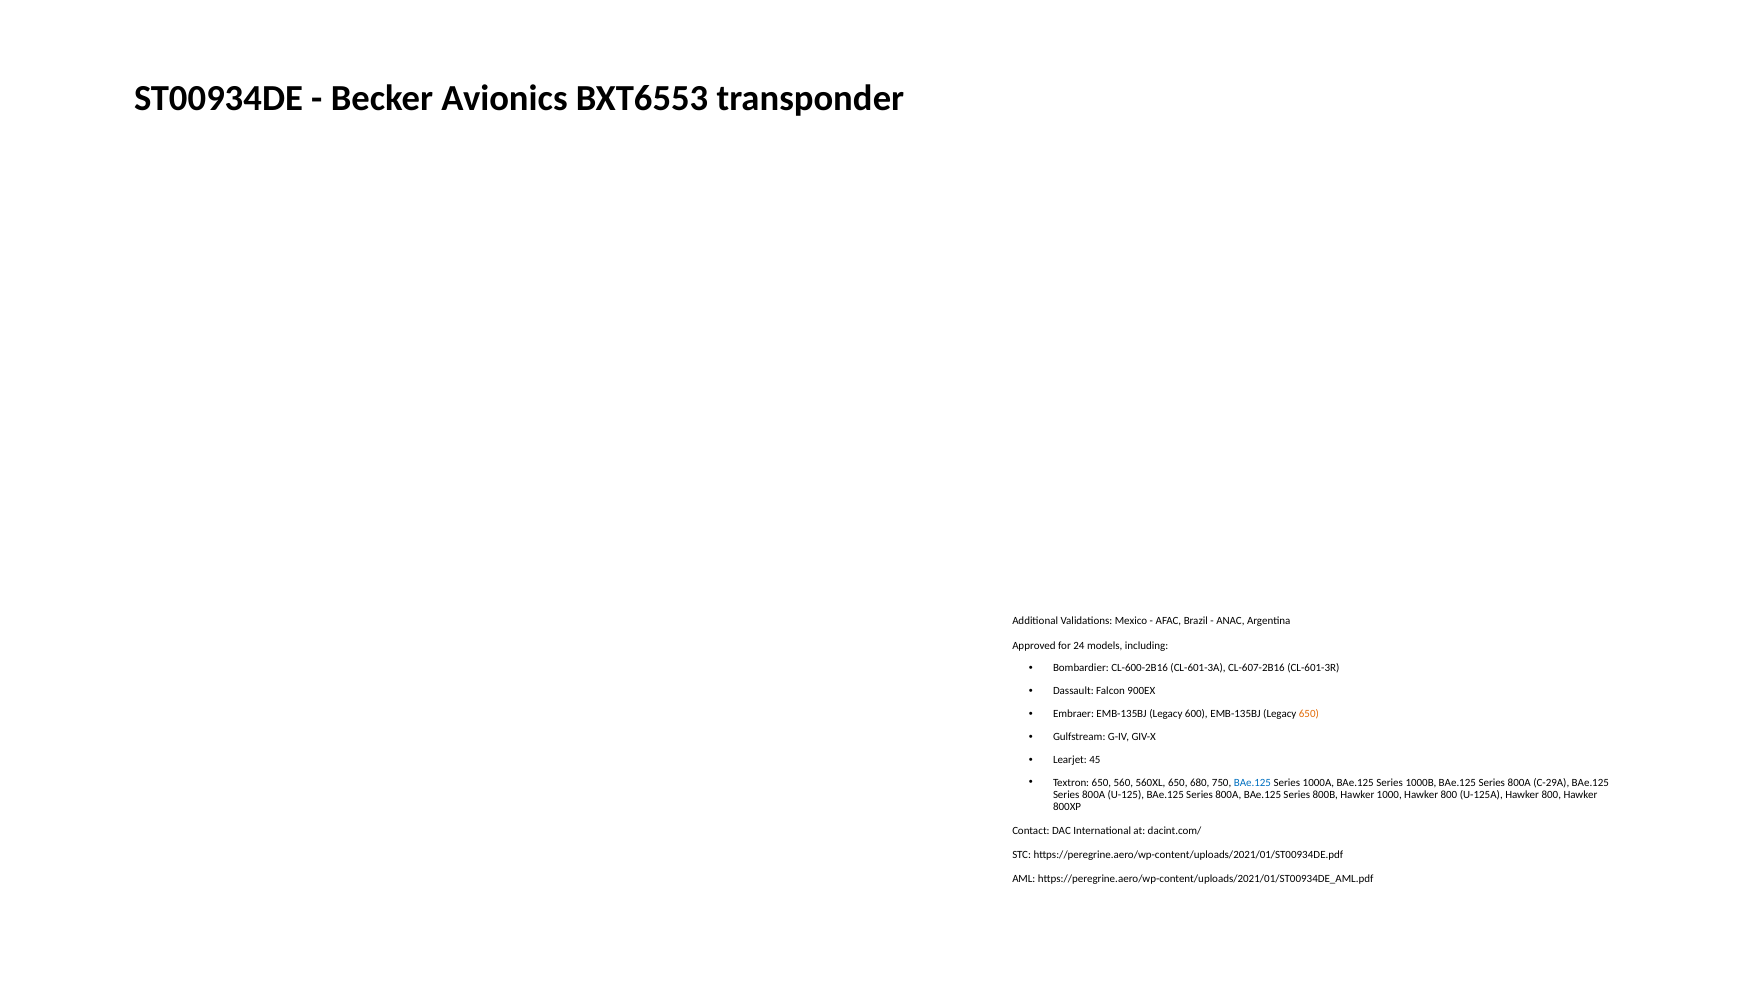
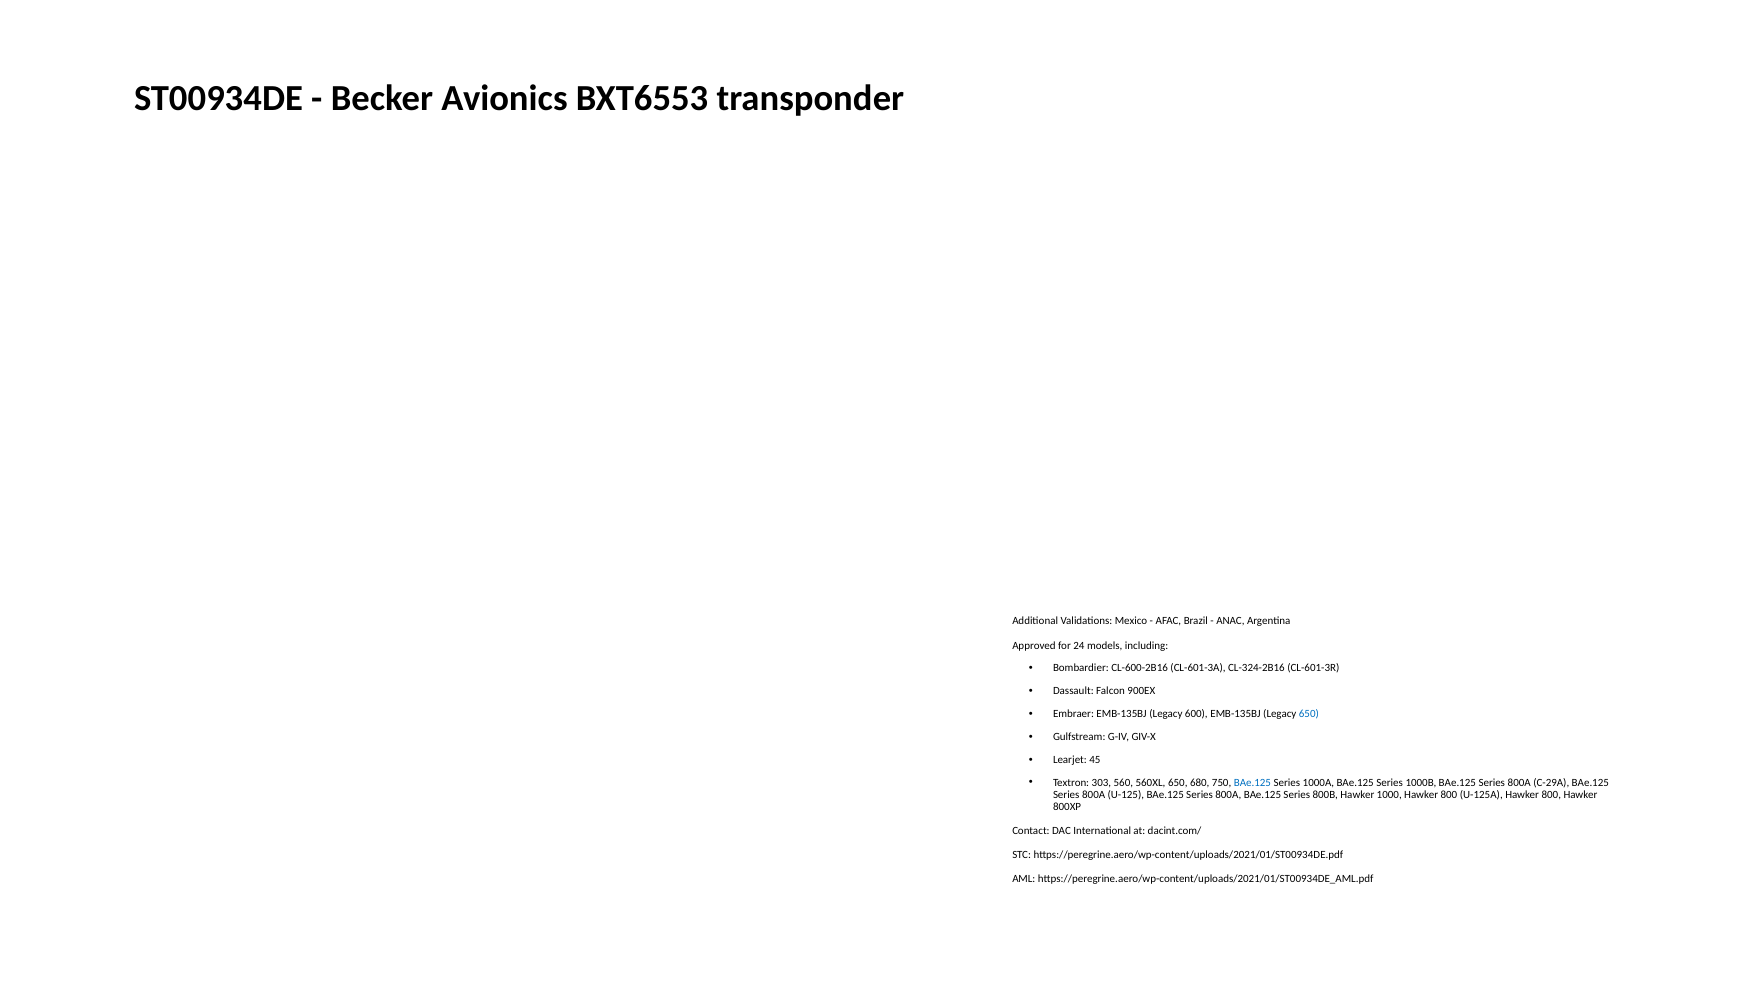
CL-607-2B16: CL-607-2B16 -> CL-324-2B16 (1256, 668)
650 colour: orange -> blue (1309, 714)
Textron 650: 650 -> 303 (1101, 783)
